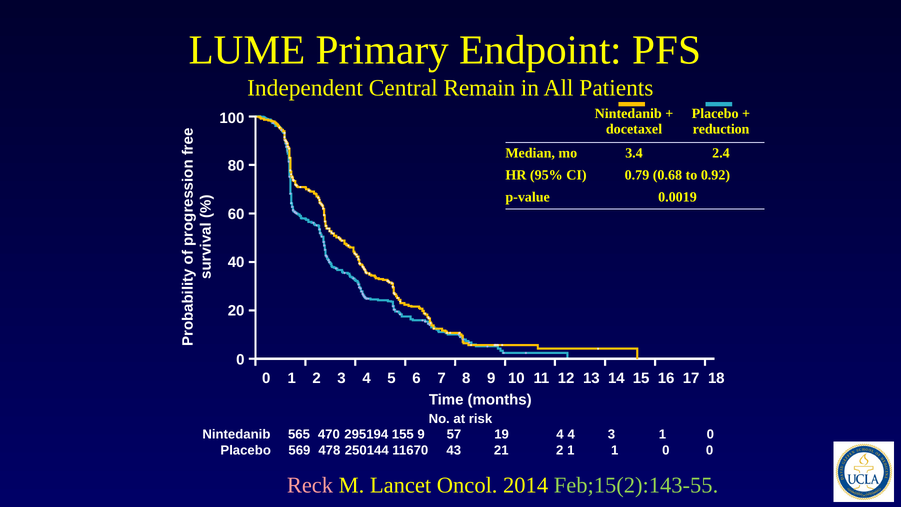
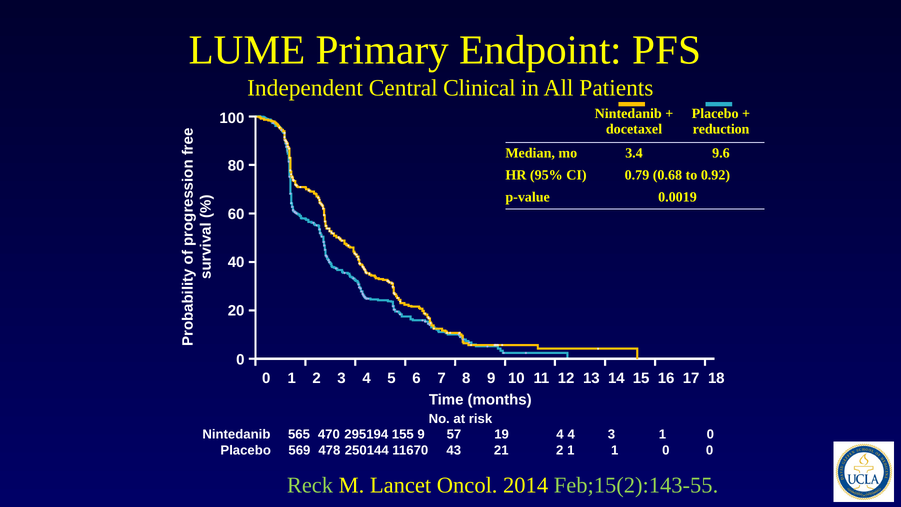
Remain: Remain -> Clinical (479, 88)
2.4: 2.4 -> 9.6 (721, 153)
Reck colour: pink -> light green (310, 485)
